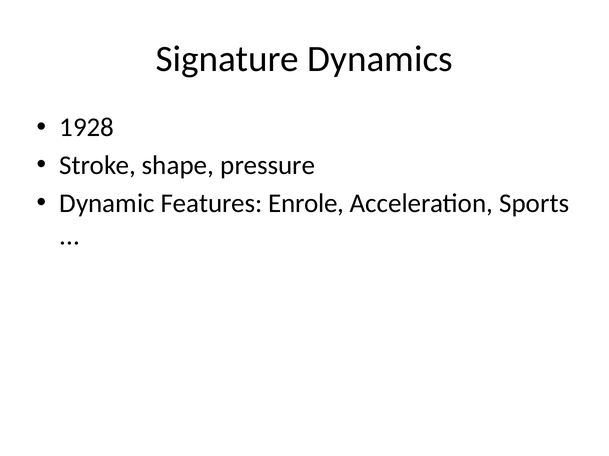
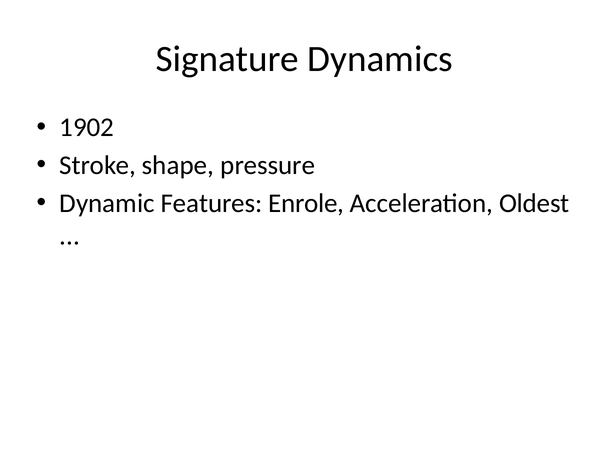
1928: 1928 -> 1902 (87, 128)
Sports: Sports -> Oldest (534, 204)
